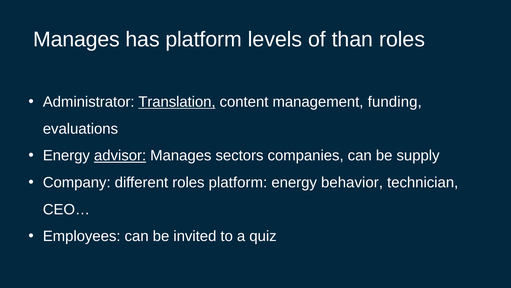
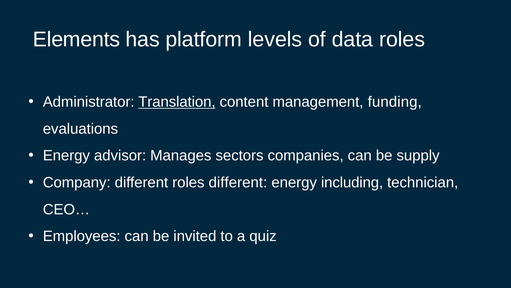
Manages: Manages -> Elements (76, 39)
than: than -> data (352, 39)
advisor underline: present -> none (120, 155)
roles platform: platform -> different (238, 182)
behavior: behavior -> including (352, 182)
